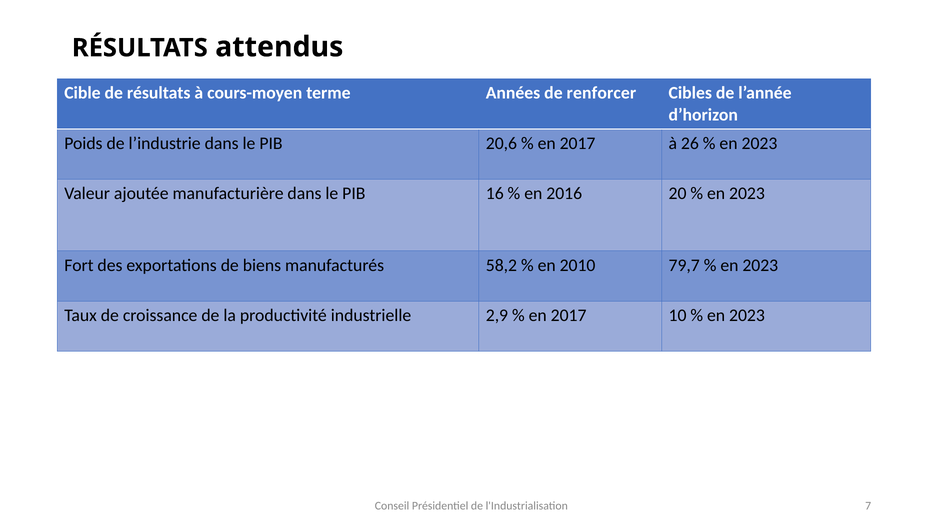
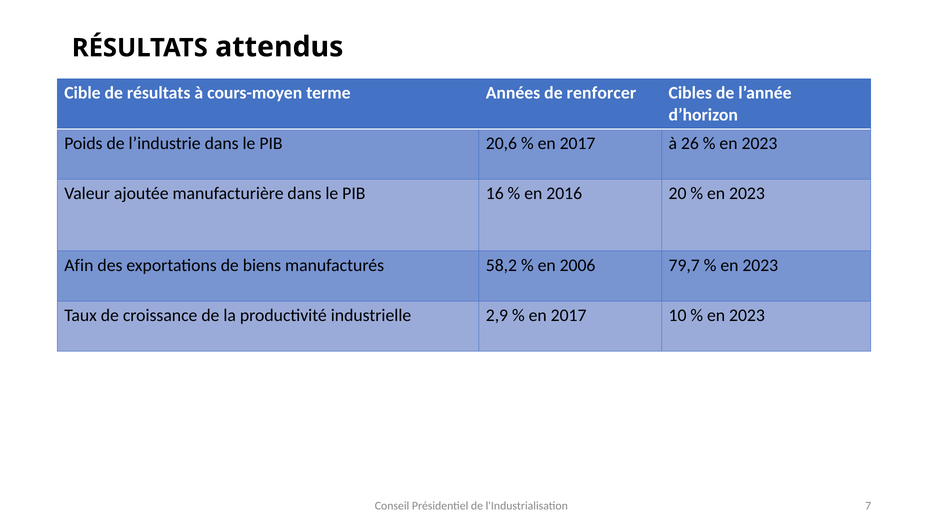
Fort: Fort -> Afin (79, 266)
2010: 2010 -> 2006 (578, 266)
